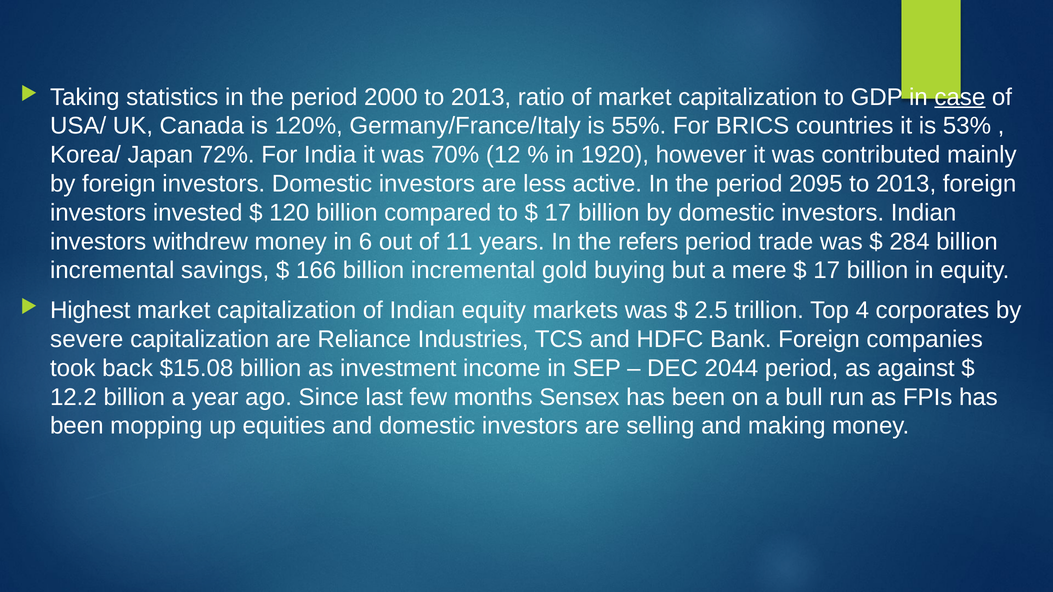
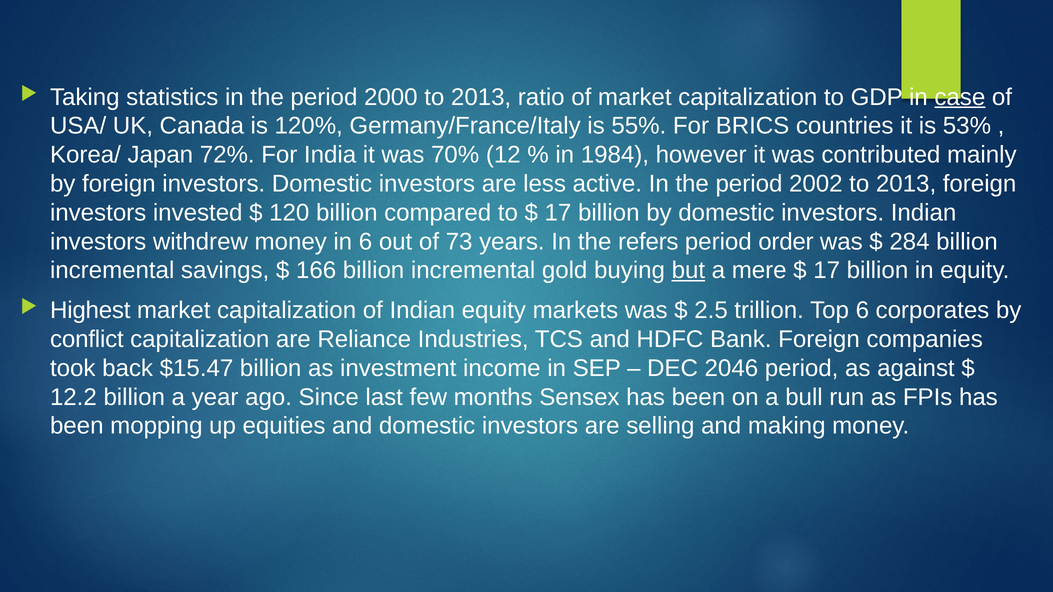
1920: 1920 -> 1984 (615, 155)
2095: 2095 -> 2002 (816, 184)
11: 11 -> 73 (459, 242)
trade: trade -> order (786, 242)
but underline: none -> present (688, 271)
Top 4: 4 -> 6 (862, 311)
severe: severe -> conflict (87, 339)
$15.08: $15.08 -> $15.47 (197, 368)
2044: 2044 -> 2046 (731, 368)
